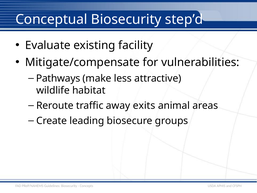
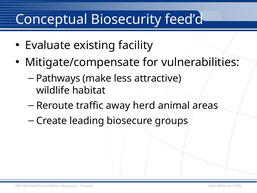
step’d: step’d -> feed’d (184, 19)
exits: exits -> herd (144, 105)
